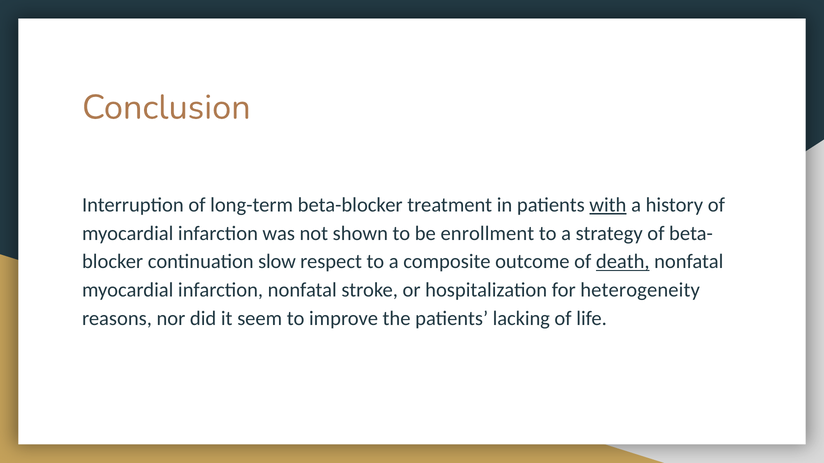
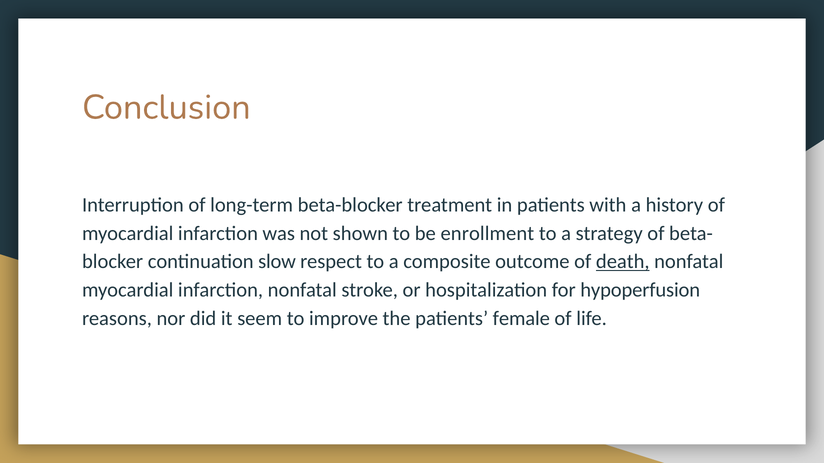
with underline: present -> none (608, 205)
heterogeneity: heterogeneity -> hypoperfusion (640, 290)
lacking: lacking -> female (521, 319)
